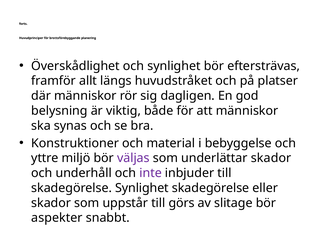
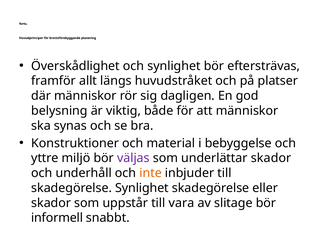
inte colour: purple -> orange (151, 173)
görs: görs -> vara (181, 203)
aspekter: aspekter -> informell (57, 218)
